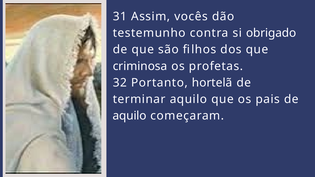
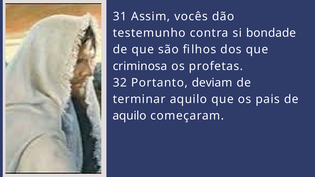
obrigado: obrigado -> bondade (271, 33)
hortelã: hortelã -> deviam (212, 83)
